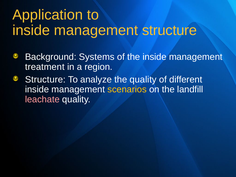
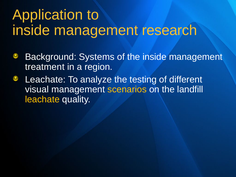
management structure: structure -> research (169, 30)
Structure: Structure -> Leachate (45, 80)
the quality: quality -> testing (143, 80)
inside: inside -> visual (37, 89)
leachate colour: pink -> yellow (42, 99)
